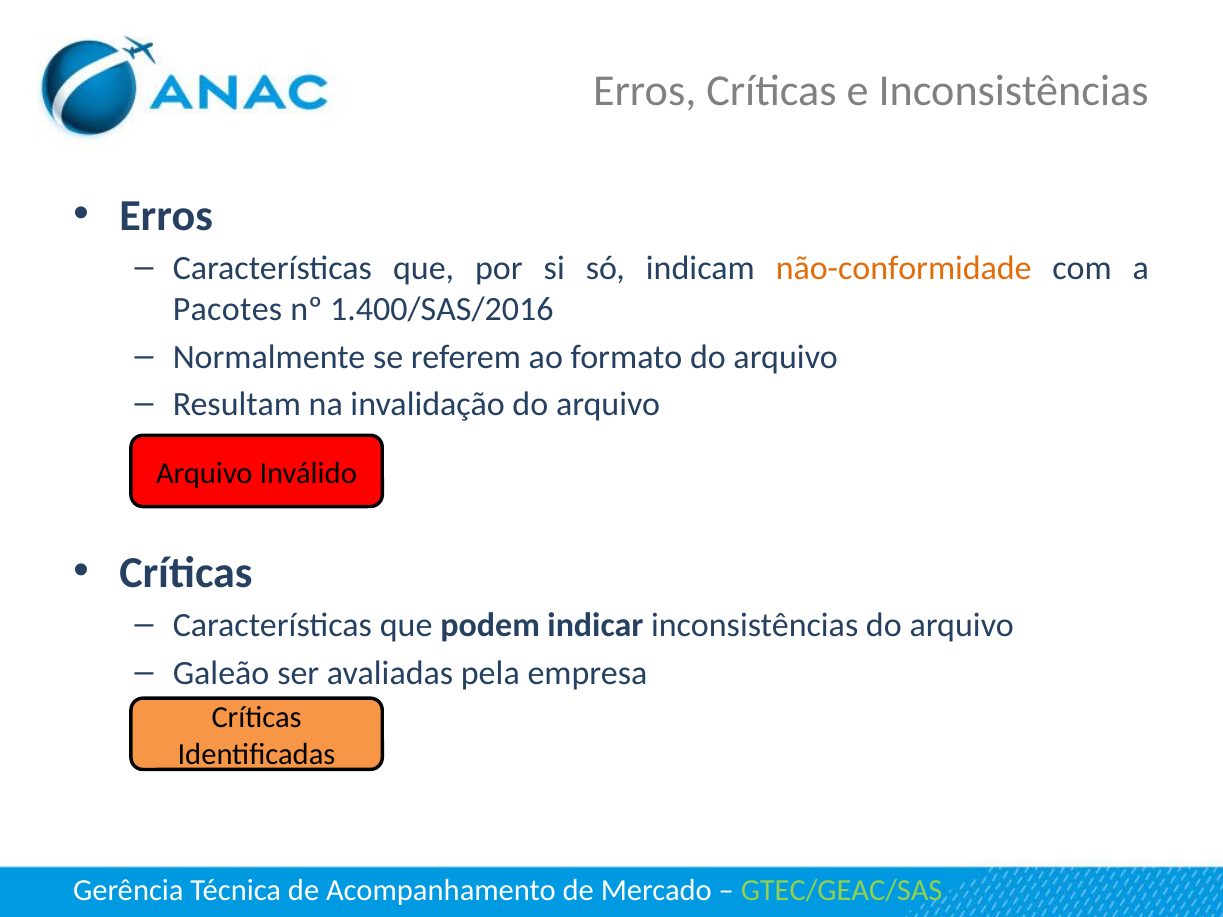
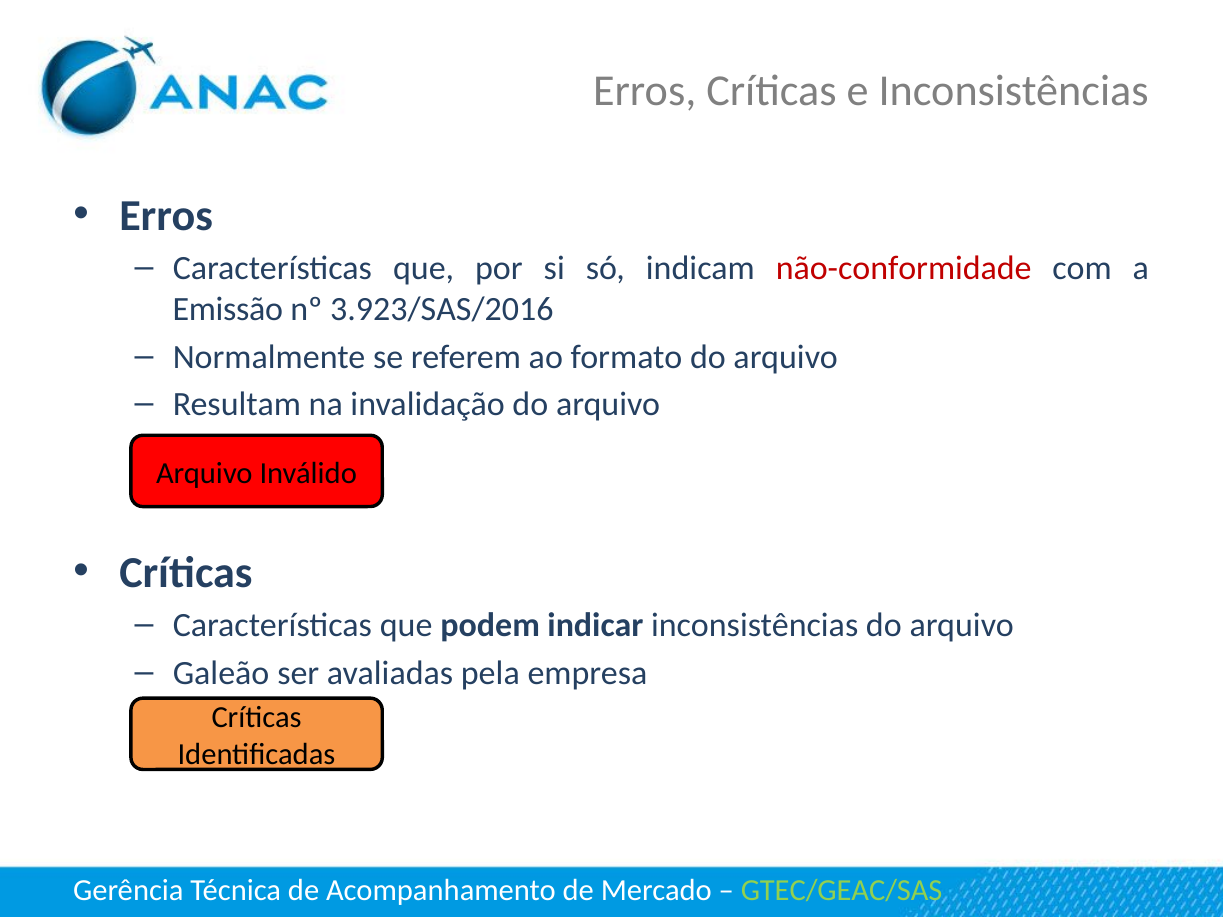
não-conformidade colour: orange -> red (904, 269)
Pacotes: Pacotes -> Emissão (228, 310)
1.400/SAS/2016: 1.400/SAS/2016 -> 3.923/SAS/2016 (442, 310)
